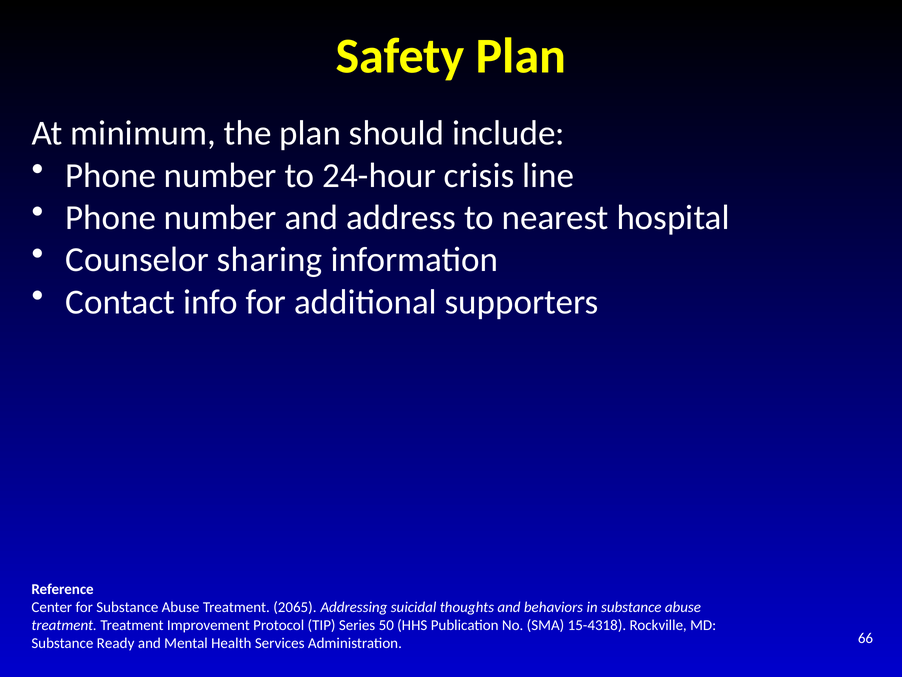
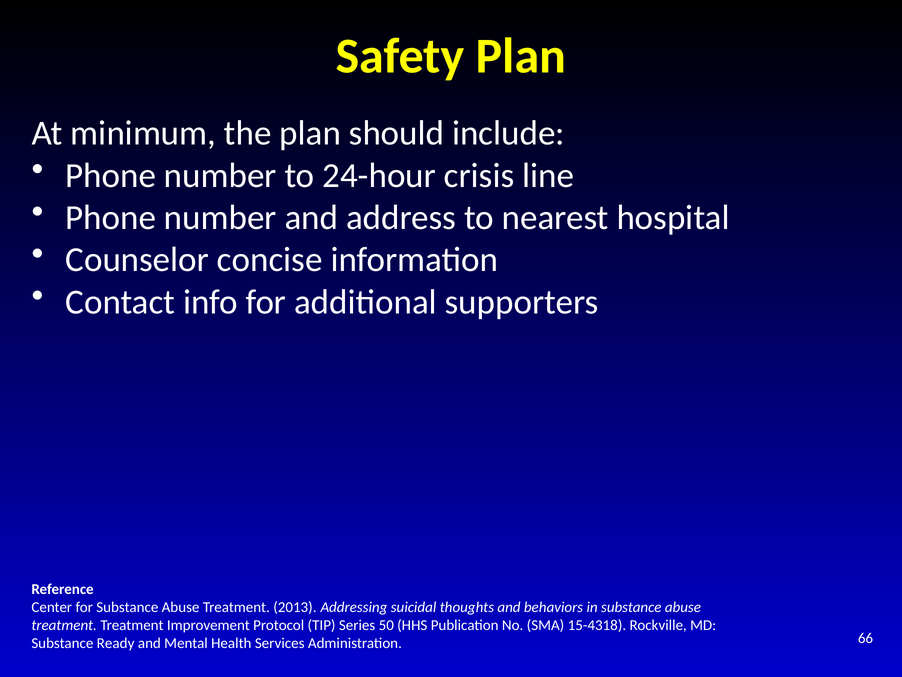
sharing: sharing -> concise (270, 260)
2065: 2065 -> 2013 (295, 607)
